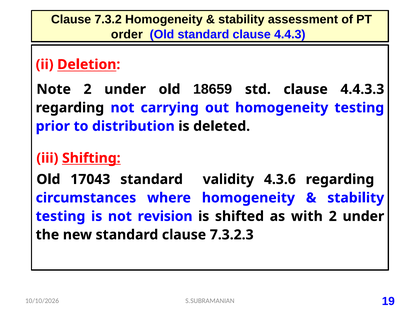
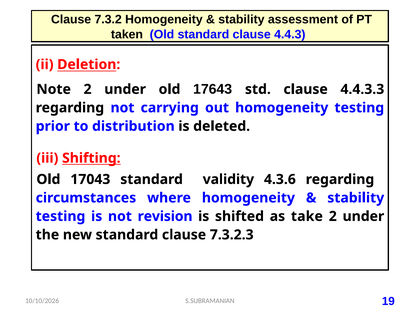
order: order -> taken (127, 34)
18659: 18659 -> 17643 (213, 89)
with: with -> take (307, 216)
